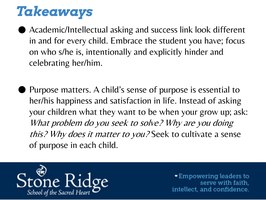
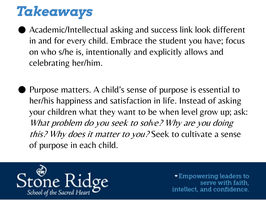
hinder: hinder -> allows (196, 52)
when your: your -> level (190, 111)
